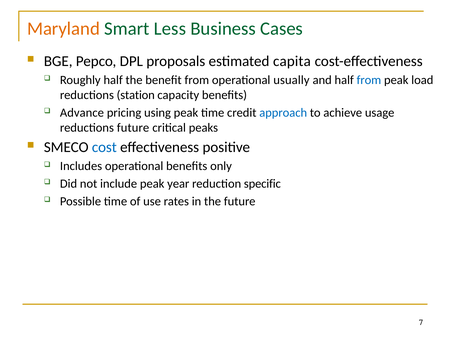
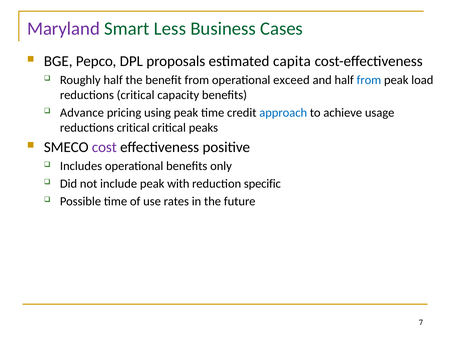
Maryland colour: orange -> purple (63, 28)
usually: usually -> exceed (291, 80)
station: station -> critical (136, 95)
future: future -> critical (133, 127)
cost colour: blue -> purple (104, 147)
year: year -> with (178, 183)
